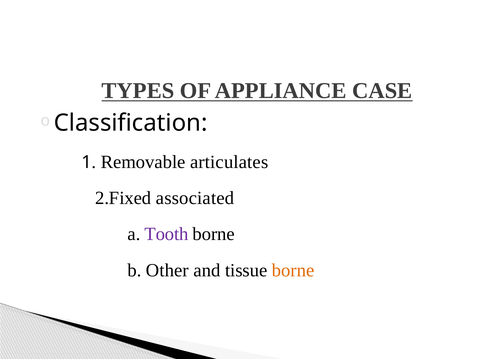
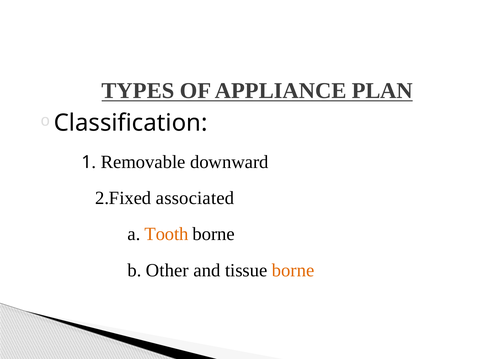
CASE: CASE -> PLAN (382, 91)
articulates: articulates -> downward (229, 162)
Tooth colour: purple -> orange (166, 234)
